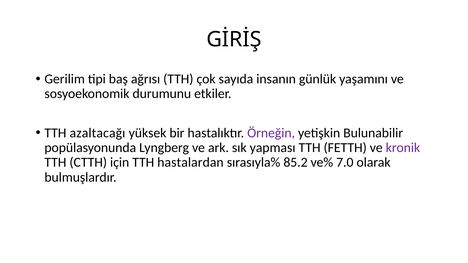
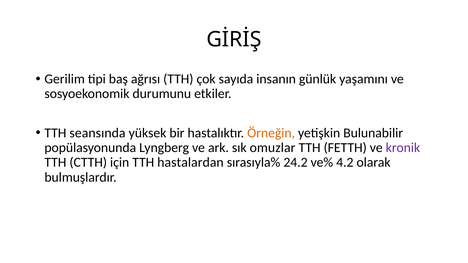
azaltacağı: azaltacağı -> seansında (97, 133)
Örneğin colour: purple -> orange (271, 133)
yapması: yapması -> omuzlar (273, 148)
85.2: 85.2 -> 24.2 (295, 163)
7.0: 7.0 -> 4.2 (345, 163)
